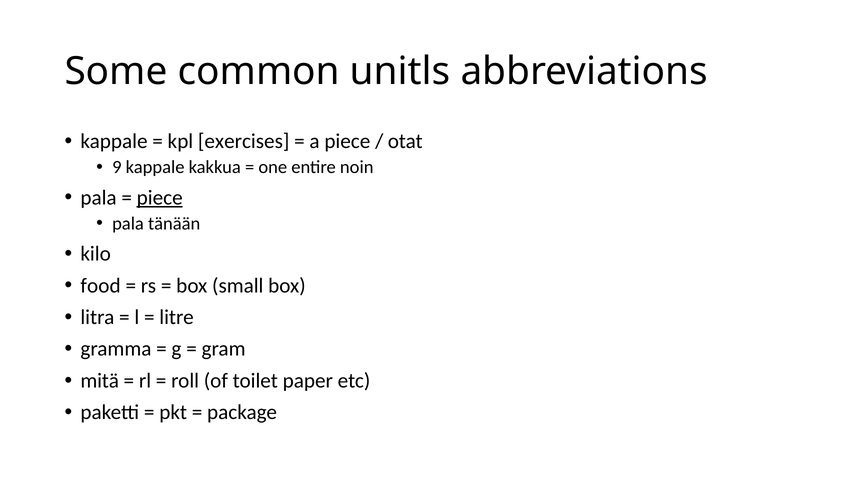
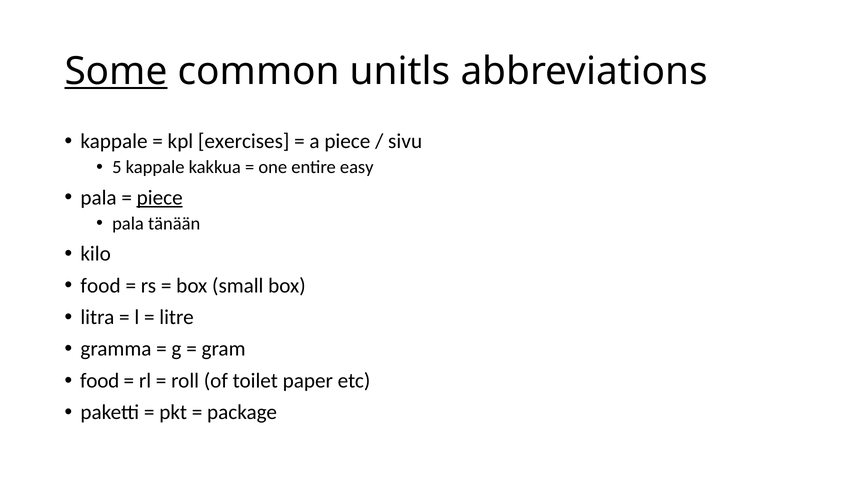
Some underline: none -> present (116, 71)
otat: otat -> sivu (405, 141)
9: 9 -> 5 (117, 167)
noin: noin -> easy (357, 167)
mitä: mitä -> food (100, 380)
